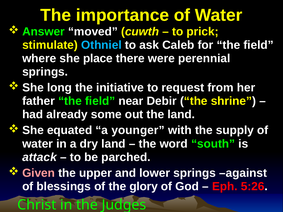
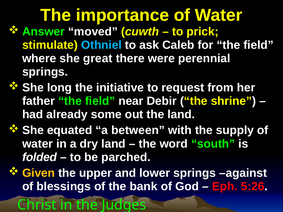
place: place -> great (98, 58)
younger: younger -> between (138, 130)
attack: attack -> folded (40, 157)
Given colour: pink -> yellow (39, 173)
glory: glory -> bank (144, 187)
